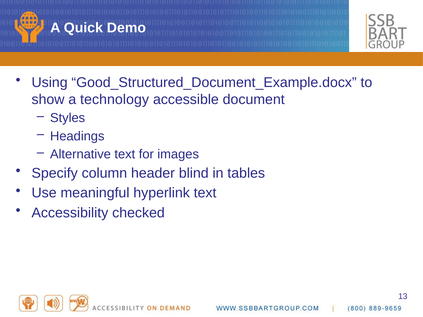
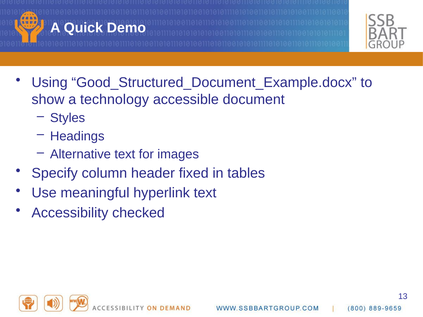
blind: blind -> fixed (194, 173)
